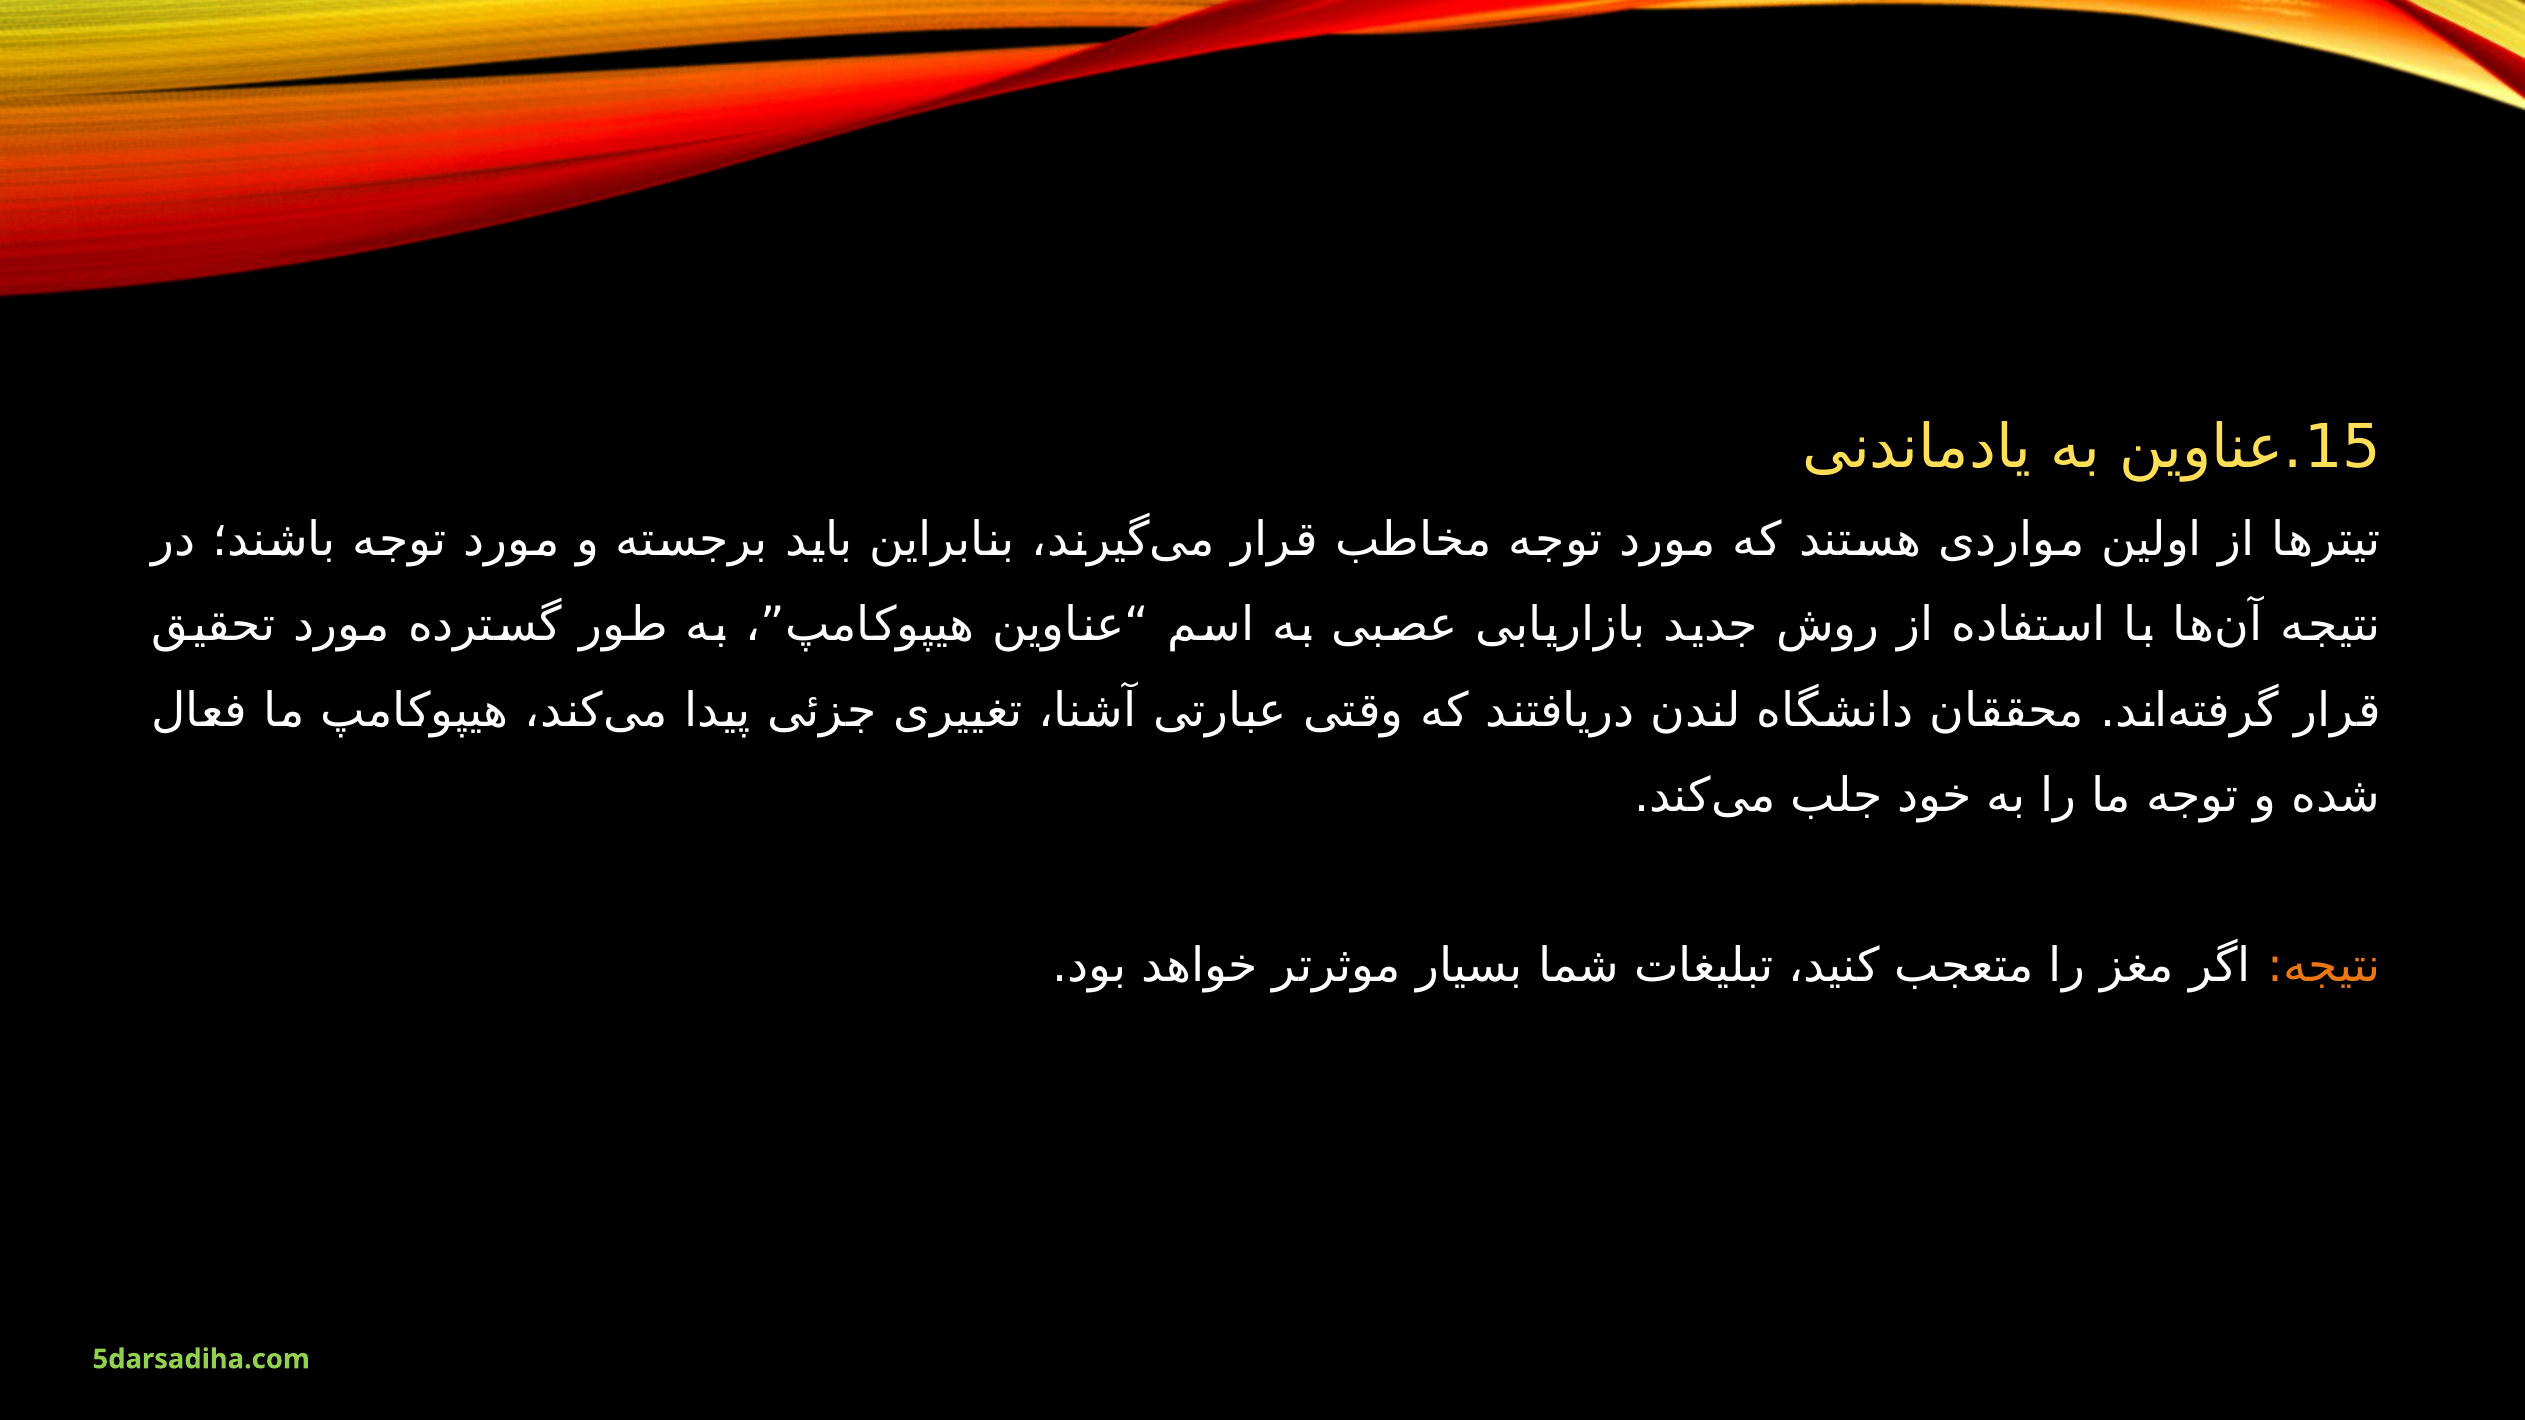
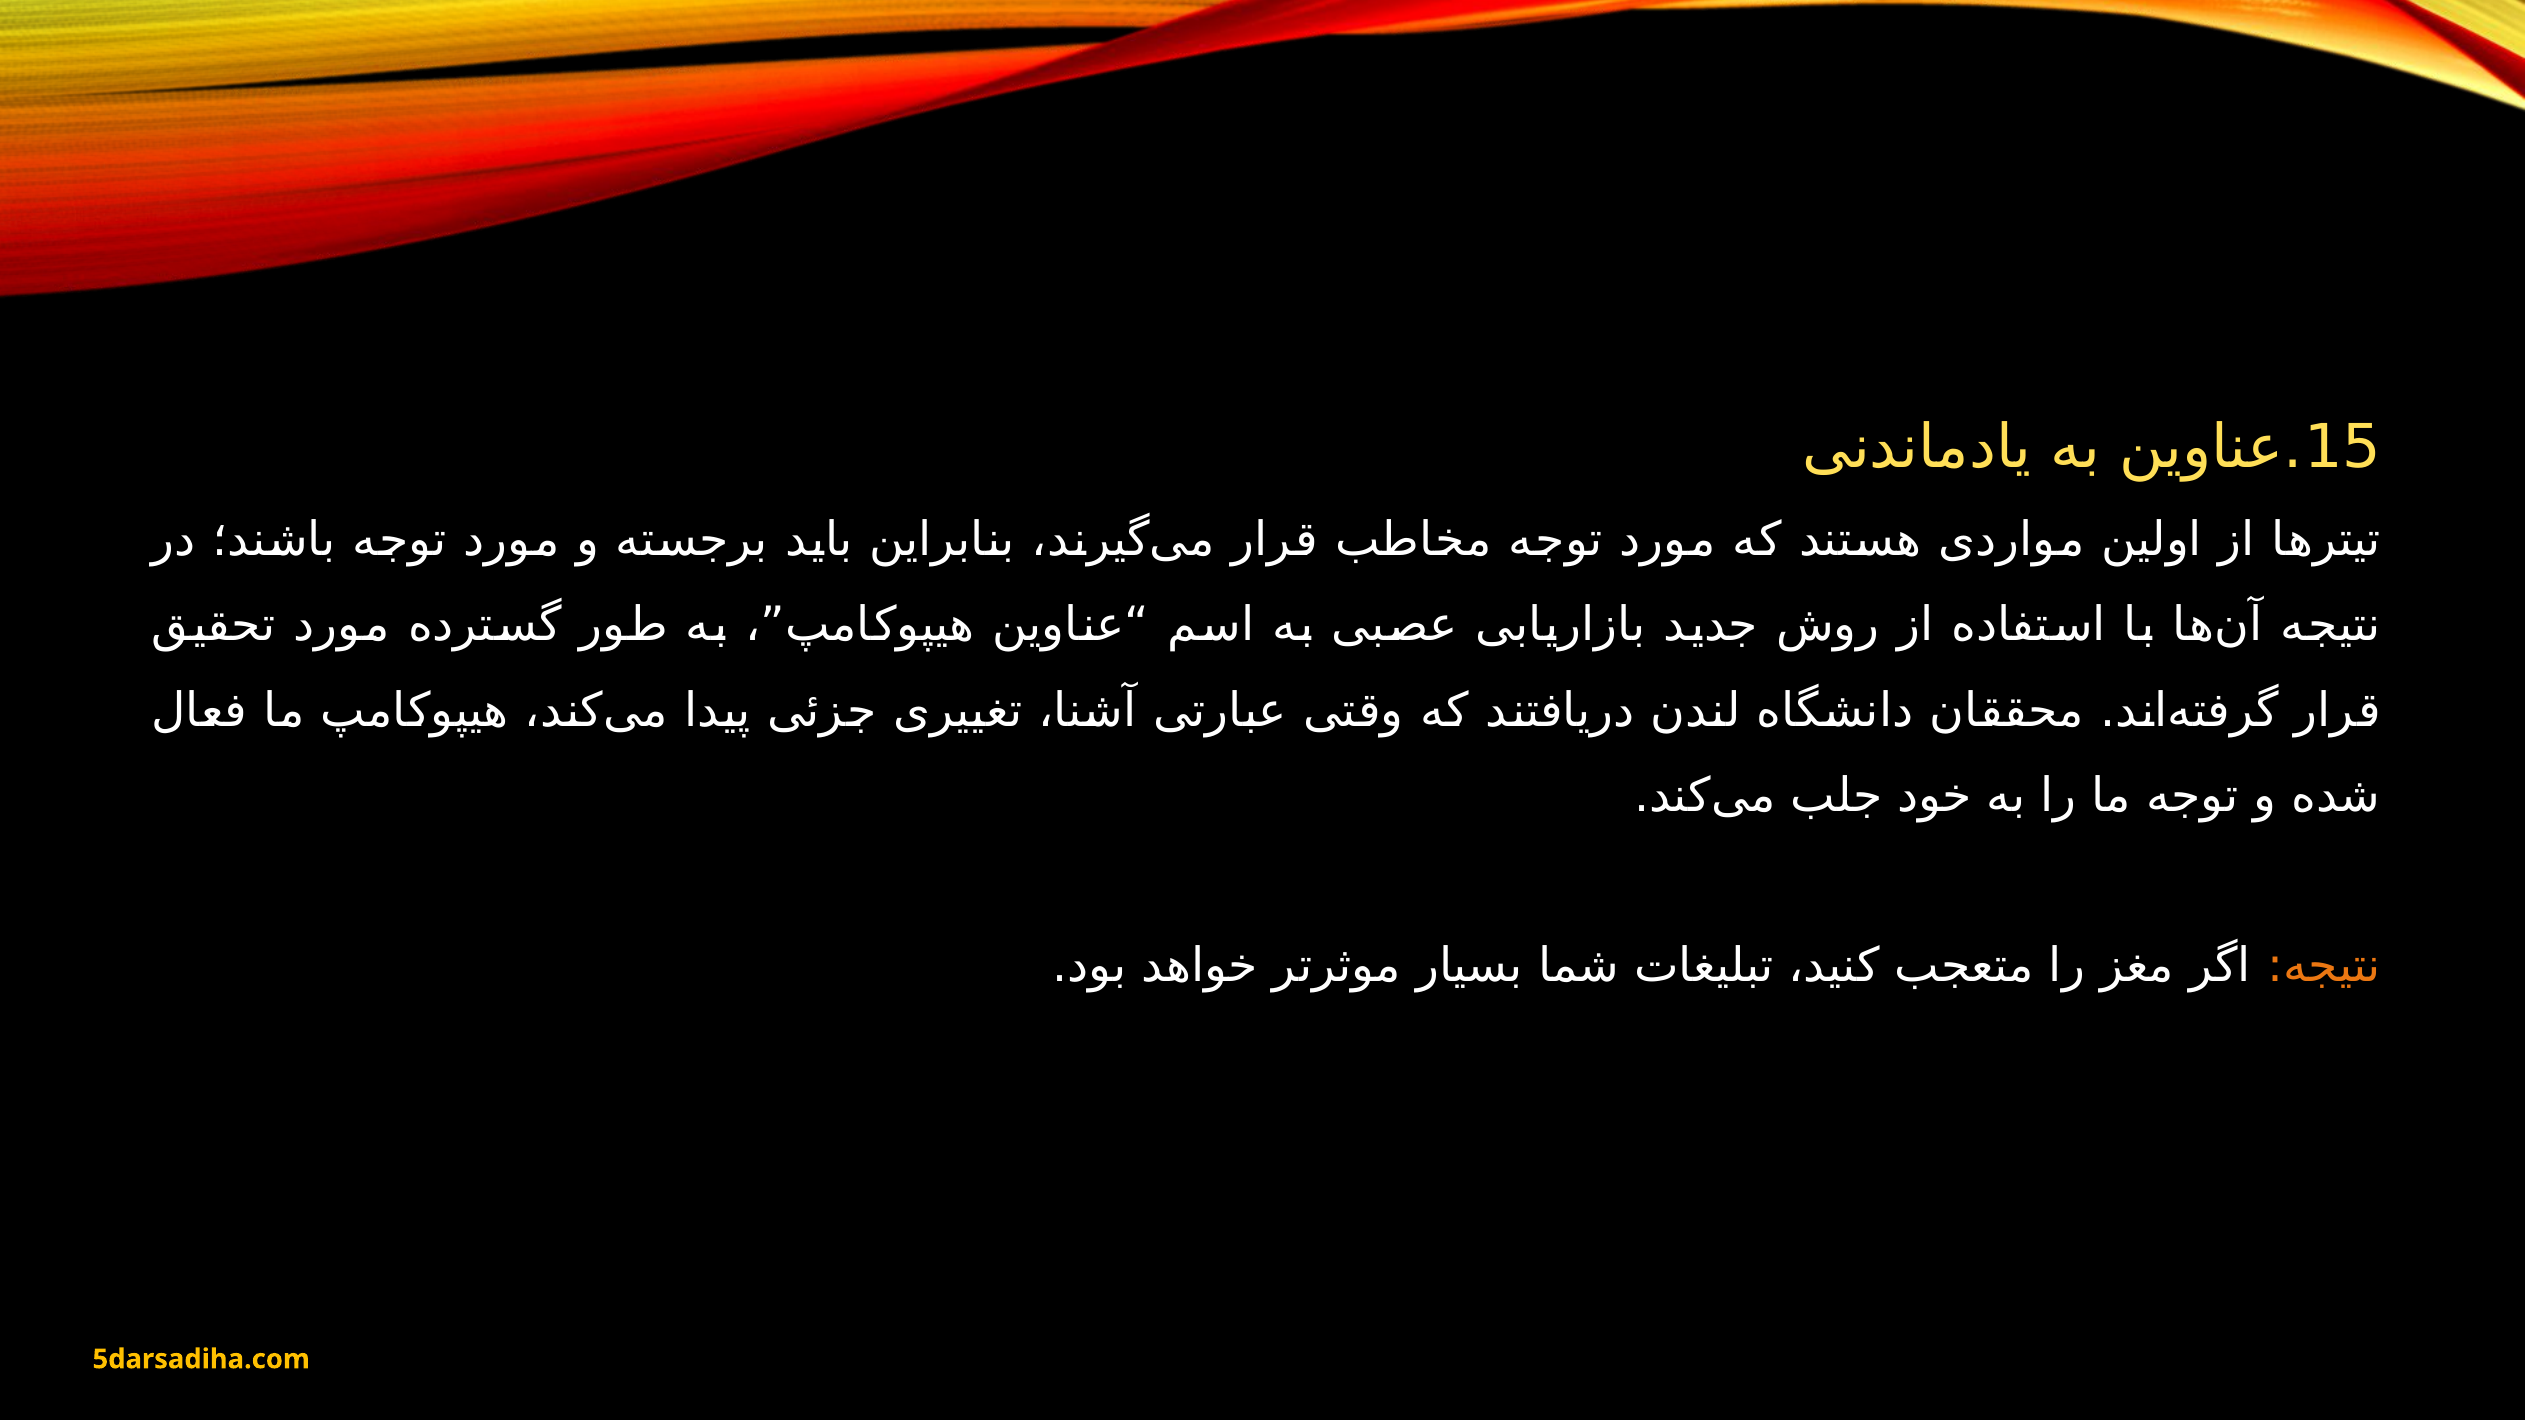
5darsadiha.com colour: light green -> yellow (201, 1359)
